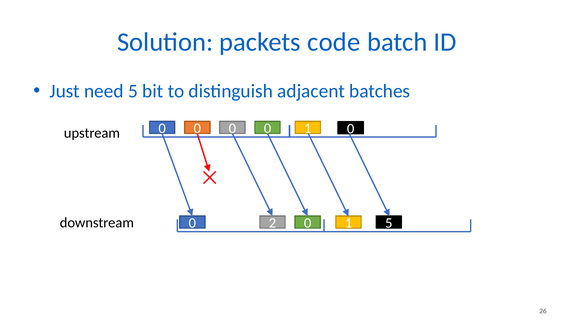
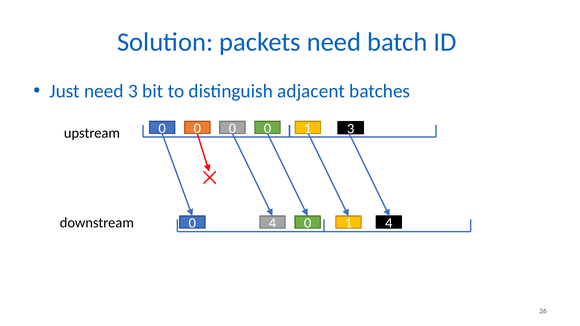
packets code: code -> need (334, 42)
need 5: 5 -> 3 (133, 91)
1 0: 0 -> 3 (351, 129)
0 2: 2 -> 4 (272, 223)
1 5: 5 -> 4 (389, 223)
